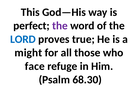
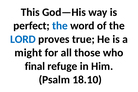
the colour: purple -> blue (60, 26)
face: face -> final (35, 66)
68.30: 68.30 -> 18.10 (87, 80)
